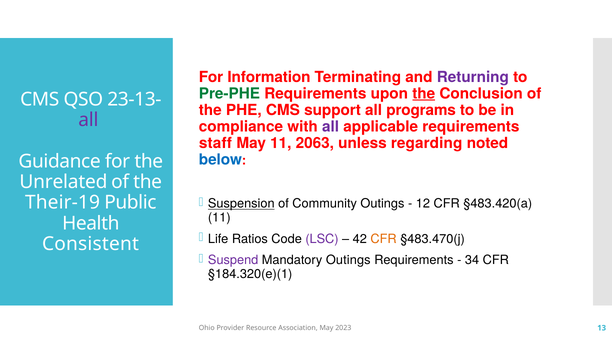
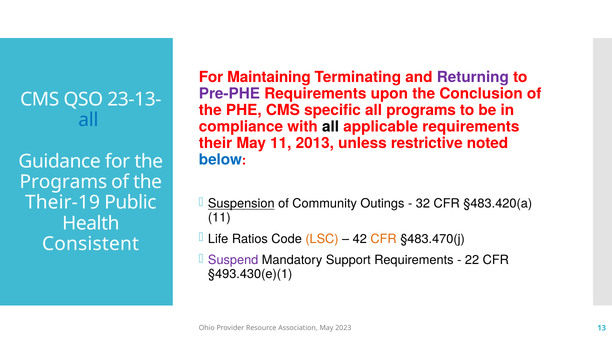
Information: Information -> Maintaining (269, 77)
Pre-PHE colour: green -> purple (229, 94)
the underline: present -> none (424, 94)
support: support -> specific (333, 110)
all colour: purple -> blue (88, 120)
all colour: purple -> black (331, 127)
staff: staff -> their (215, 143)
2063: 2063 -> 2013 (315, 143)
regarding: regarding -> restrictive (427, 143)
Unrelated: Unrelated -> Programs (63, 182)
12: 12 -> 32 (423, 204)
LSC colour: purple -> orange (322, 239)
Mandatory Outings: Outings -> Support (348, 260)
34: 34 -> 22 (472, 260)
§184.320(e)(1: §184.320(e)(1 -> §493.430(e)(1 (250, 274)
